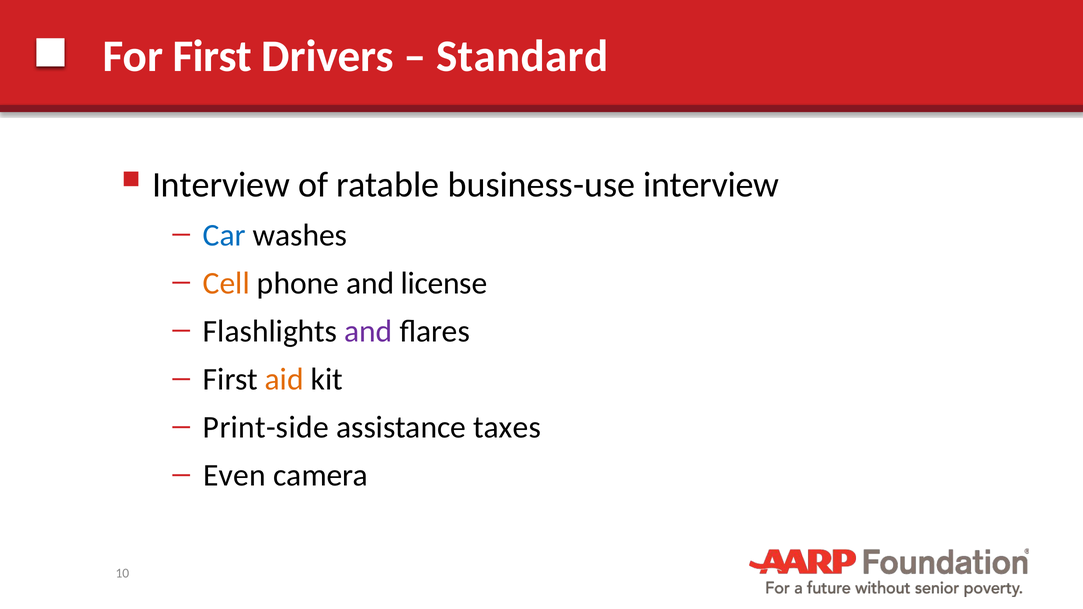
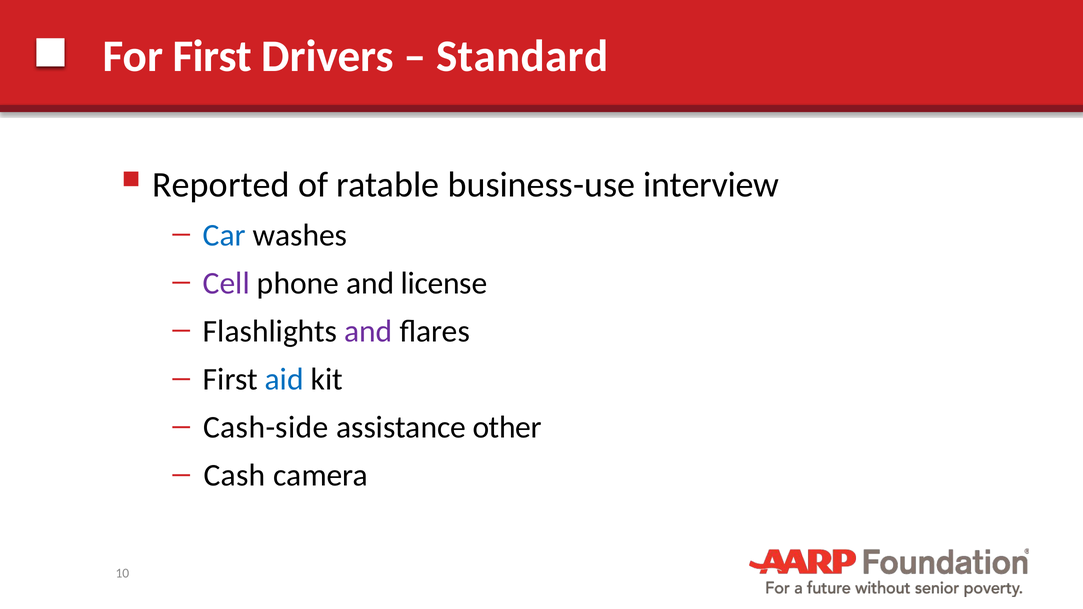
Interview: Interview -> Reported (221, 185)
Cell colour: orange -> purple (226, 283)
aid colour: orange -> blue (284, 379)
Print-side: Print-side -> Cash-side (266, 428)
taxes: taxes -> other (507, 428)
Even: Even -> Cash (234, 476)
